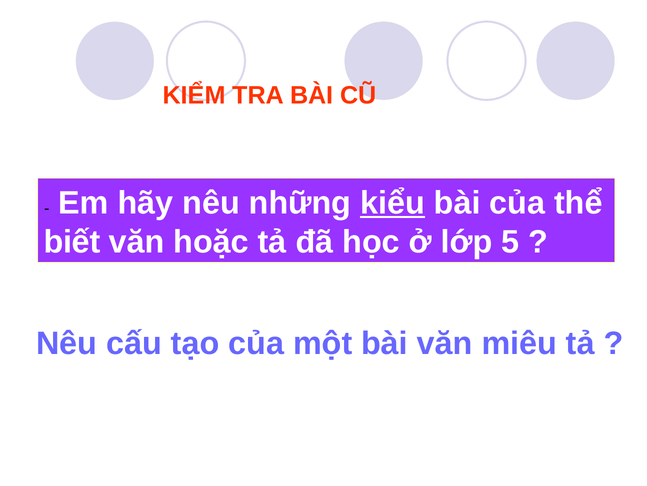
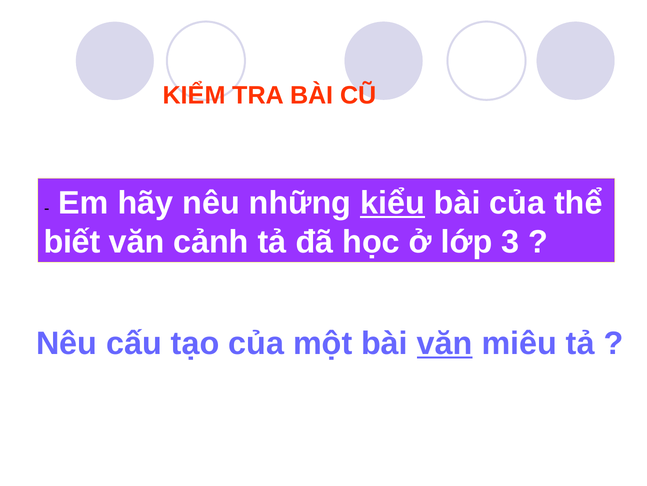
hoặc: hoặc -> cảnh (211, 242)
5: 5 -> 3 (510, 242)
văn underline: none -> present (445, 343)
